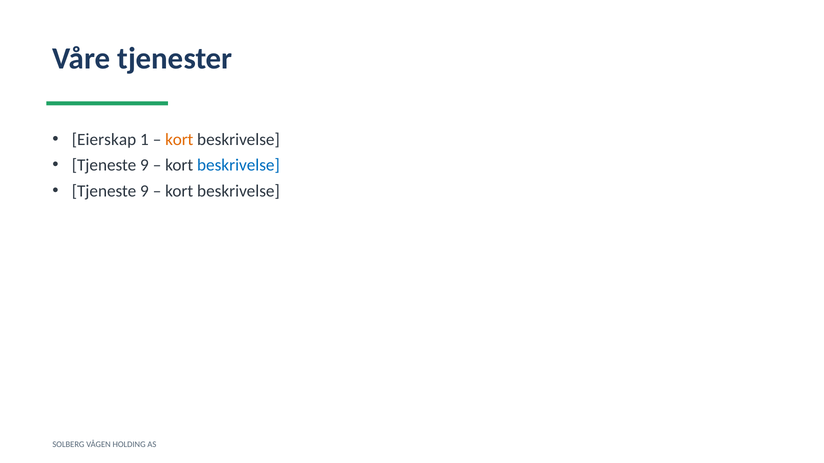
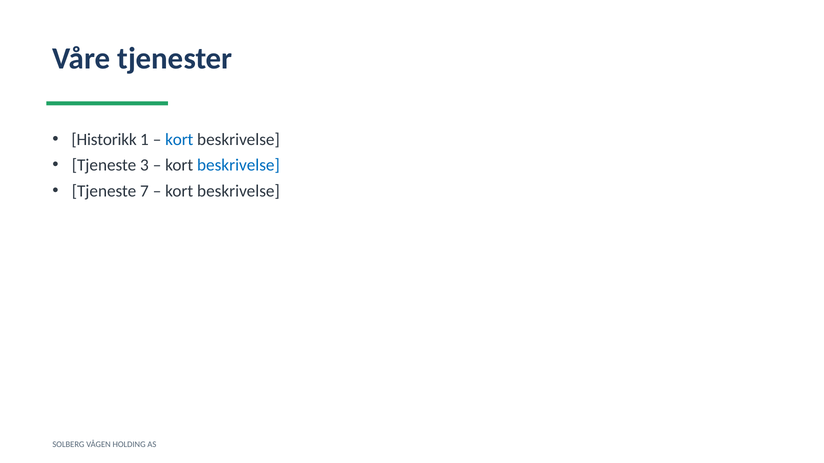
Eierskap: Eierskap -> Historikk (104, 140)
kort colour: orange -> blue (179, 140)
9: 9 -> 3 (144, 165)
9: 9 -> 7 (144, 191)
